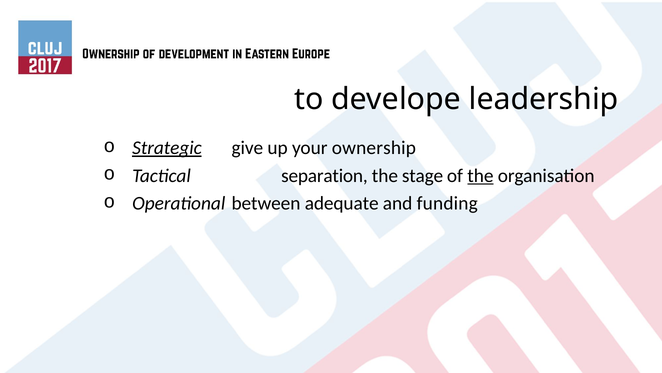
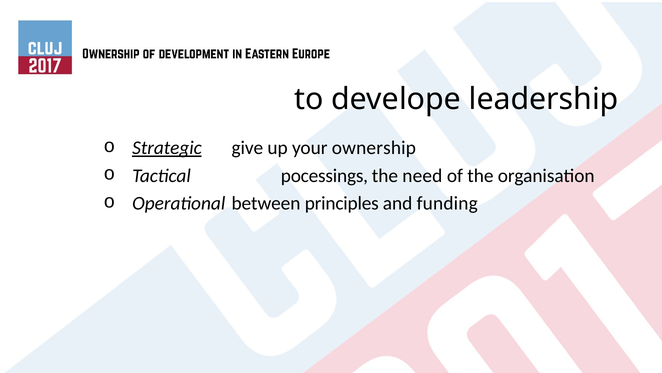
separation: separation -> pocessings (324, 175)
stage: stage -> need (422, 175)
the underline: present -> none (480, 175)
adequate: adequate -> principles (342, 203)
